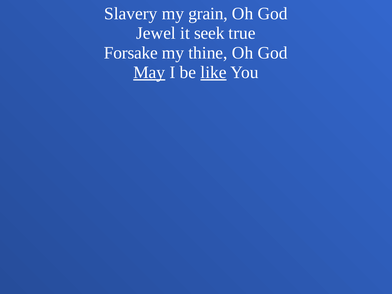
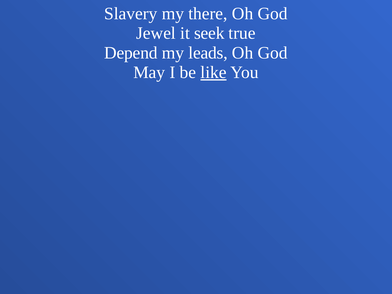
grain: grain -> there (208, 14)
Forsake: Forsake -> Depend (131, 53)
thine: thine -> leads (208, 53)
May underline: present -> none (149, 72)
